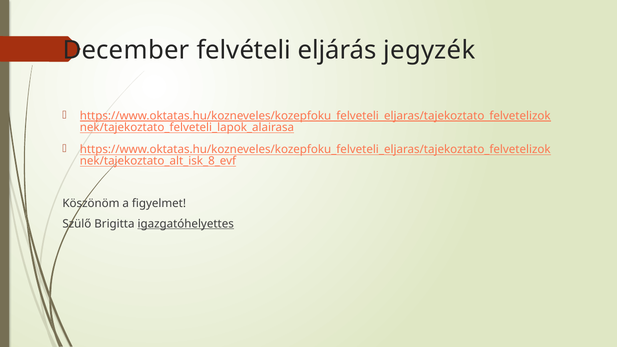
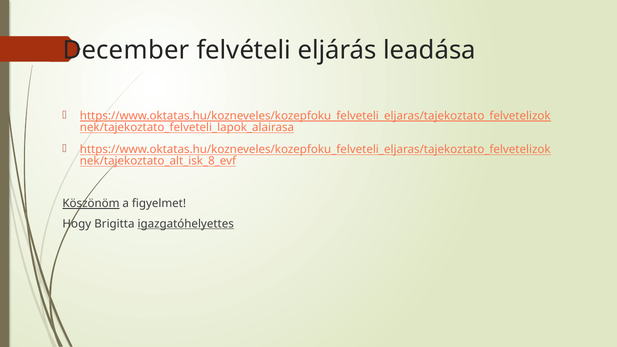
jegyzék: jegyzék -> leadása (429, 50)
Köszönöm underline: none -> present (91, 204)
Szülő: Szülő -> Hogy (77, 224)
